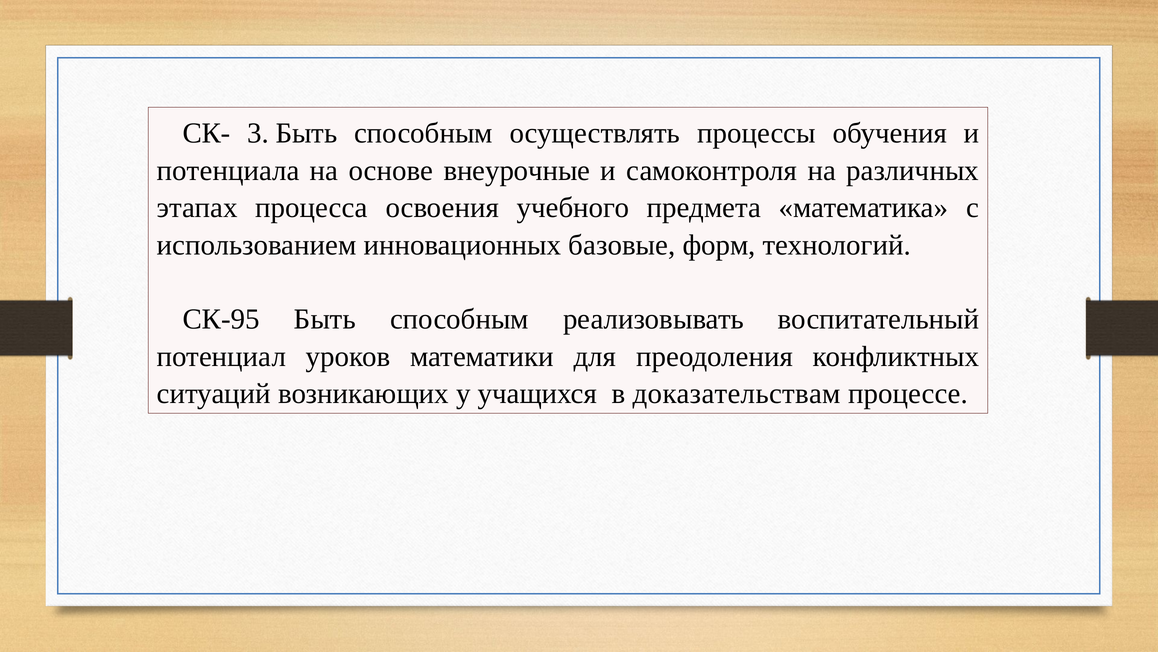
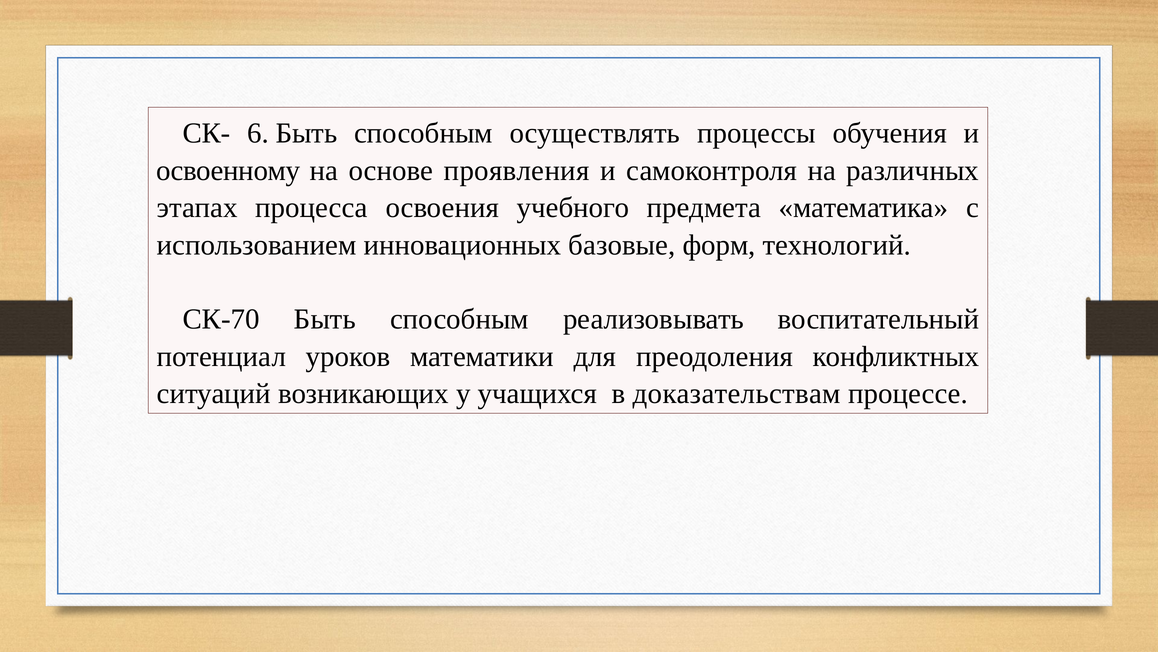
3: 3 -> 6 (258, 133)
потенциала: потенциала -> освоенному (228, 170)
внеурочные: внеурочные -> проявления (517, 170)
СК-95: СК-95 -> СК-70 (221, 319)
